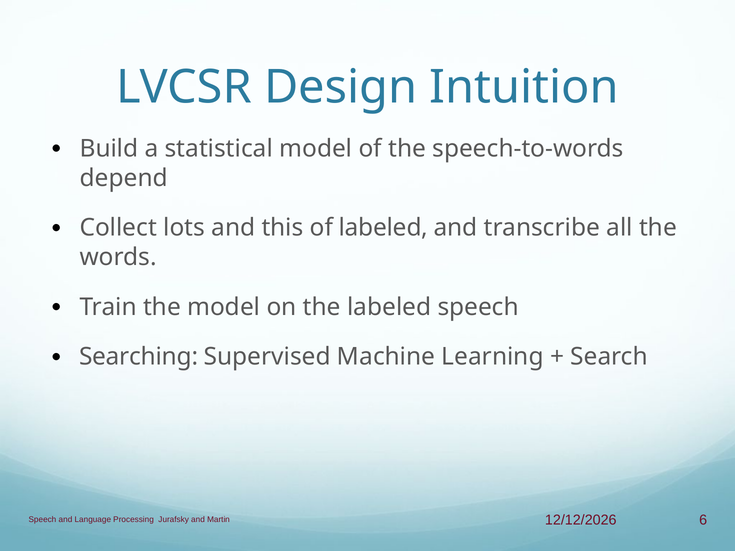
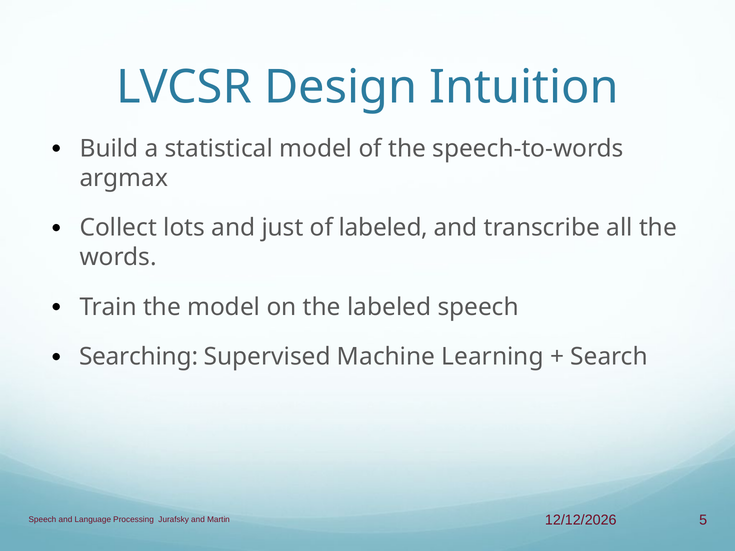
depend: depend -> argmax (124, 178)
this: this -> just (283, 228)
6: 6 -> 5 (703, 520)
